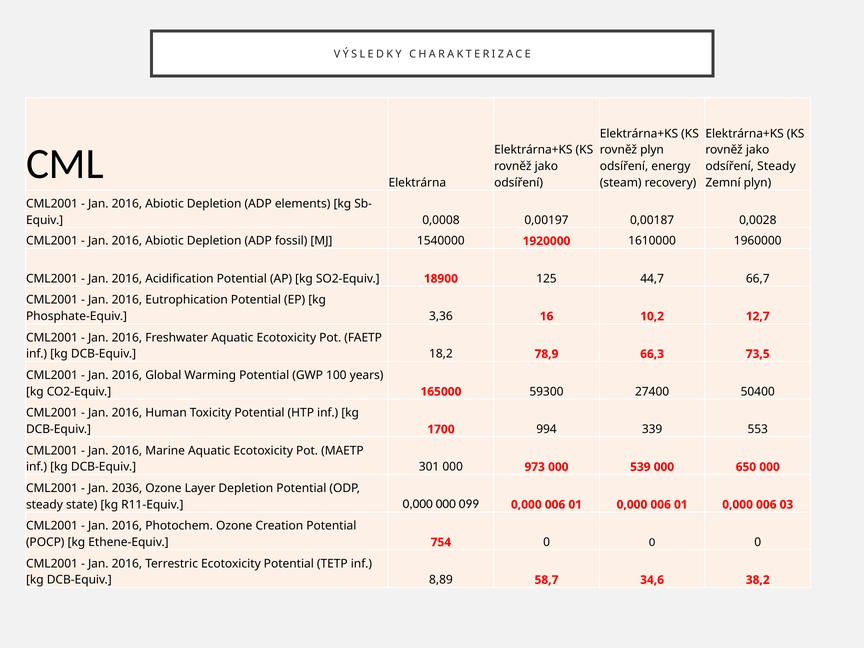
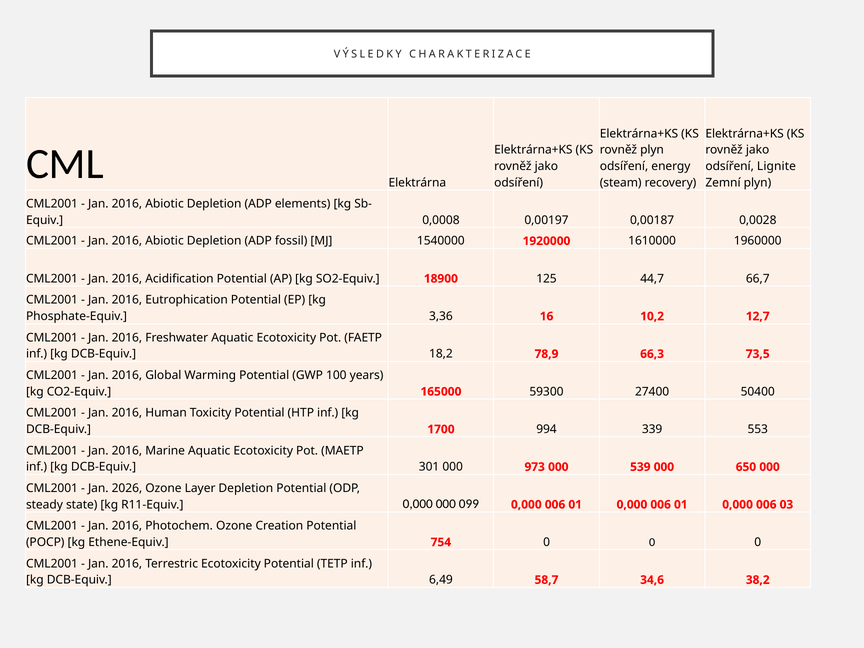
odsíření Steady: Steady -> Lignite (776, 166)
2036: 2036 -> 2026 (127, 488)
8,89: 8,89 -> 6,49 (441, 580)
